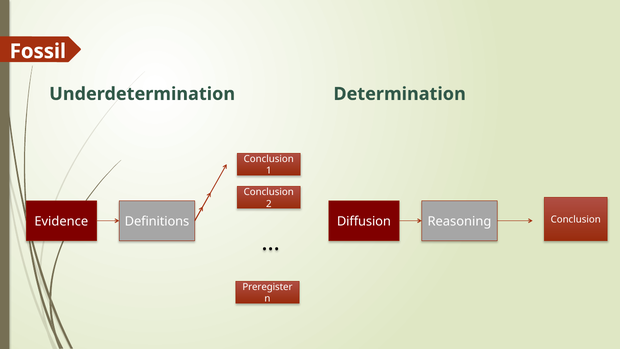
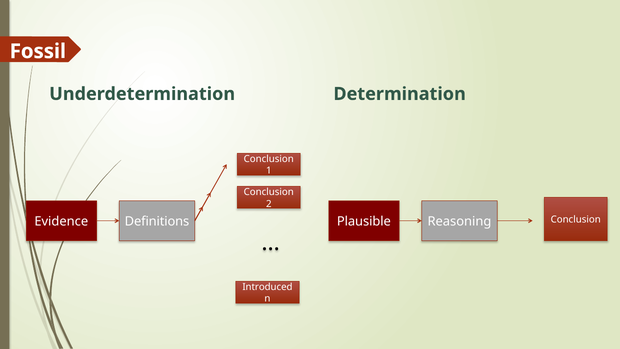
Diffusion: Diffusion -> Plausible (364, 221)
Preregister: Preregister -> Introduced (267, 287)
